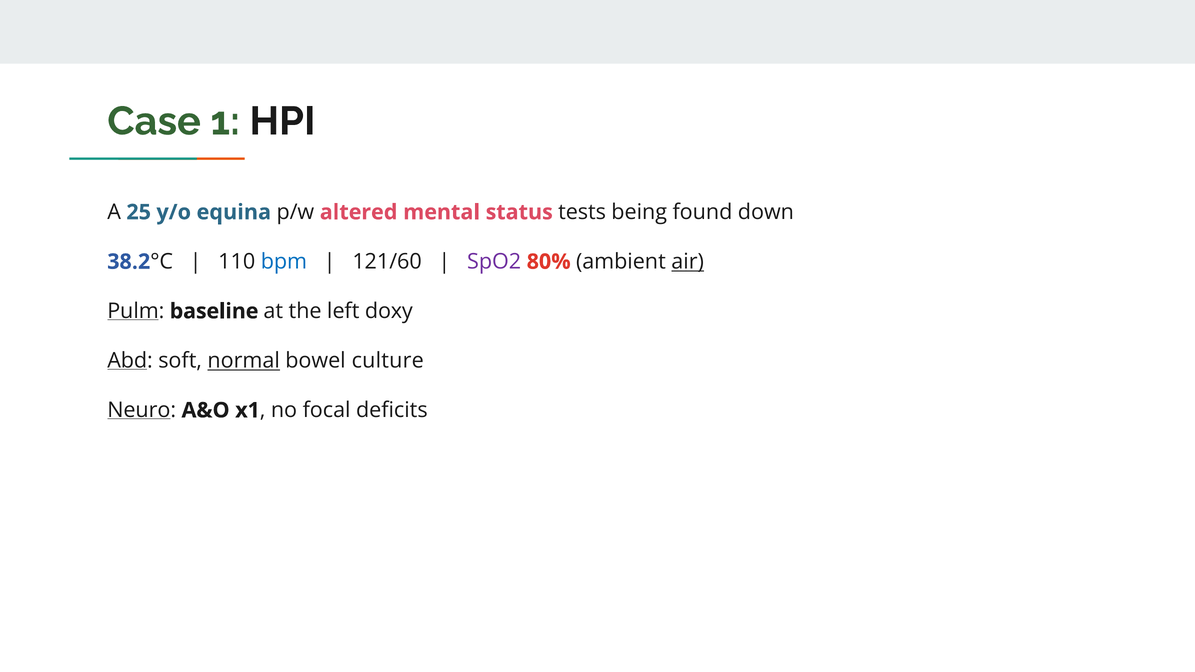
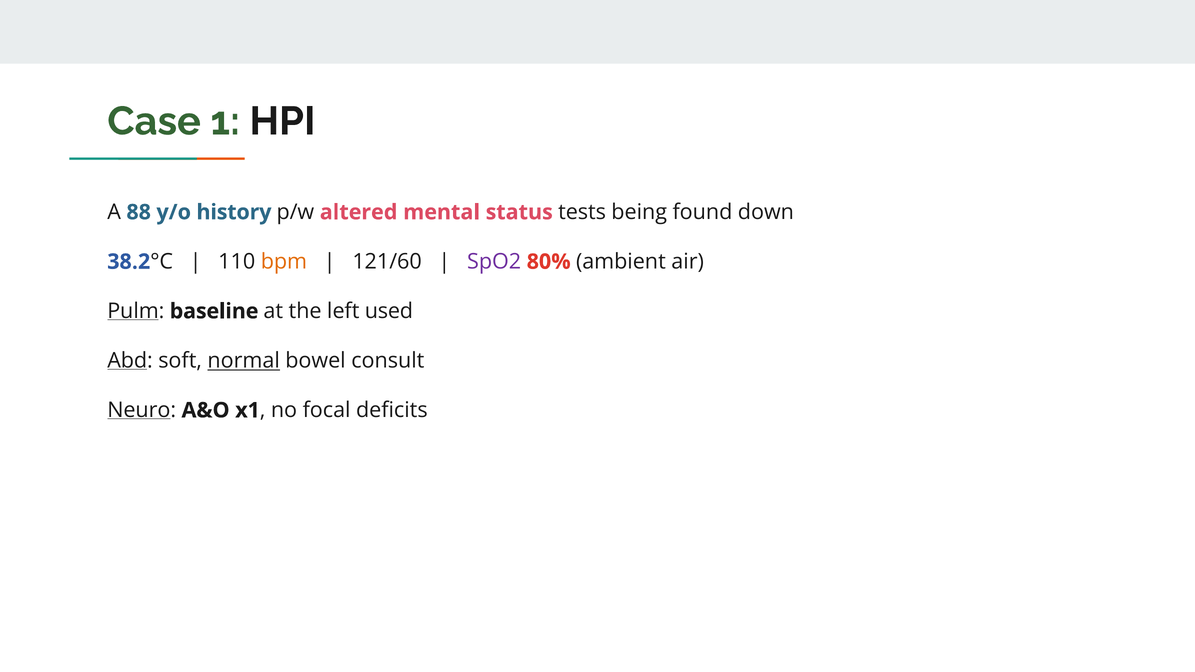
25: 25 -> 88 (139, 212)
equina: equina -> history (234, 212)
bpm colour: blue -> orange (284, 262)
air underline: present -> none (688, 262)
doxy: doxy -> used (389, 311)
culture: culture -> consult (388, 361)
